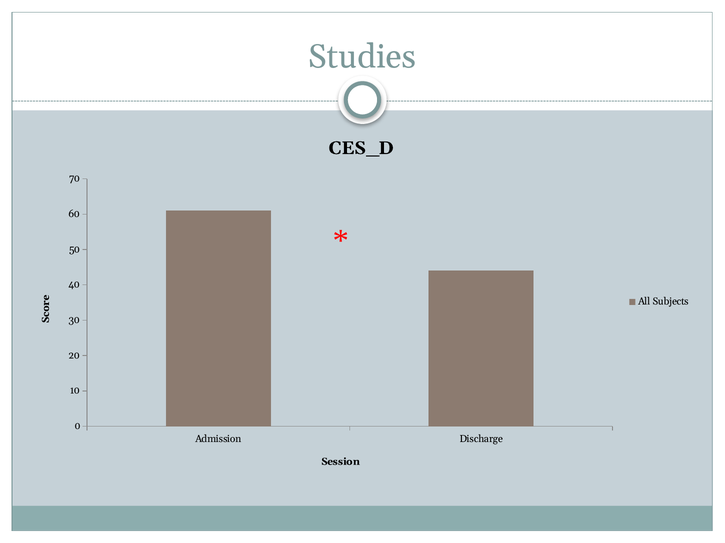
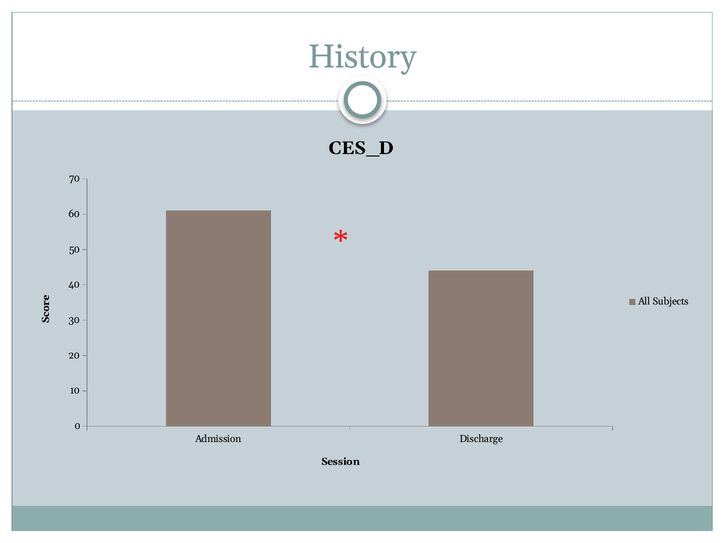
Studies: Studies -> History (362, 57)
